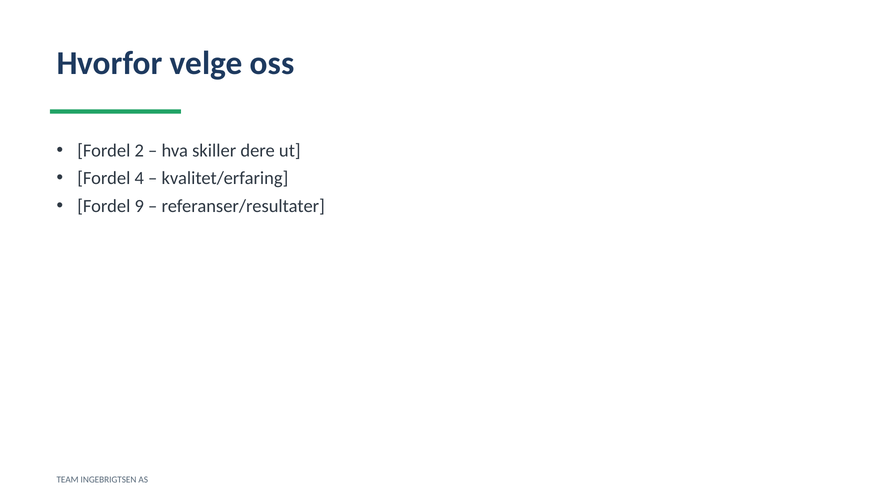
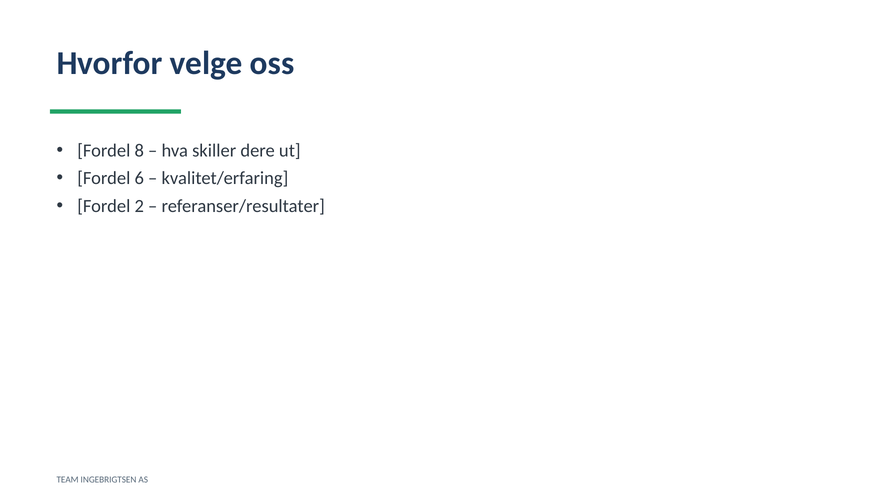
2: 2 -> 8 (139, 150)
4: 4 -> 6 (139, 178)
9: 9 -> 2 (139, 206)
